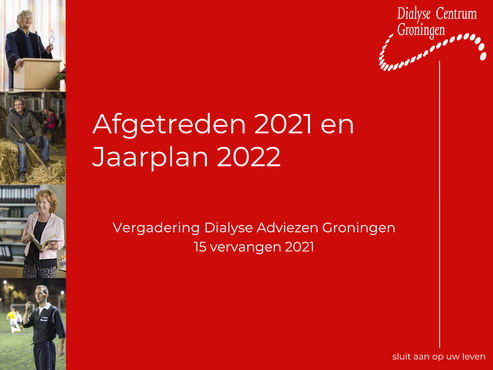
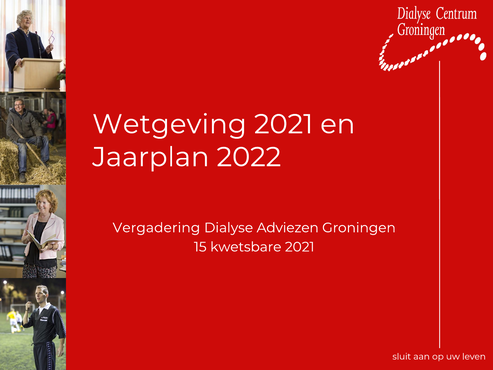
Afgetreden: Afgetreden -> Wetgeving (169, 124)
vervangen: vervangen -> kwetsbare (246, 247)
